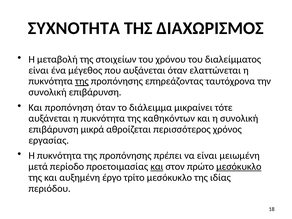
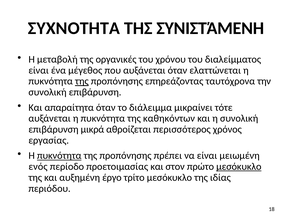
ΔΙΑΧΩΡΙΣΜΟΣ: ΔΙΑΧΩΡΙΣΜΟΣ -> ΣΥΝΙΣΤΆΜΕΝΗ (210, 28)
στοιχείων: στοιχείων -> οργανικές (116, 59)
προπόνηση: προπόνηση -> απαραίτητα (69, 107)
πυκνότητα underline: none -> present (59, 156)
μετά: μετά -> ενός (38, 167)
και underline: present -> none (157, 167)
